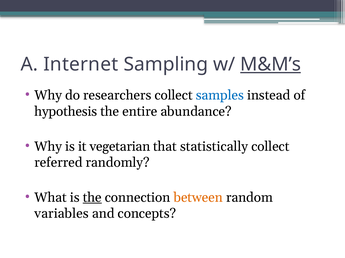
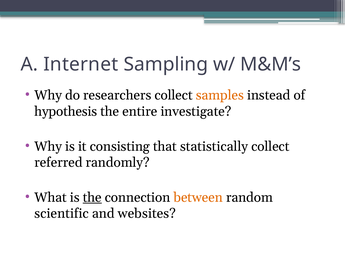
M&M’s underline: present -> none (271, 65)
samples colour: blue -> orange (220, 96)
abundance: abundance -> investigate (196, 112)
vegetarian: vegetarian -> consisting (120, 147)
variables: variables -> scientific (62, 214)
concepts: concepts -> websites (147, 214)
